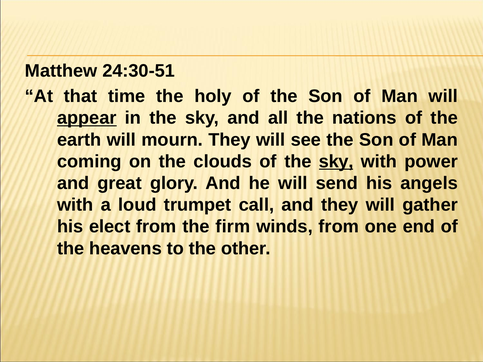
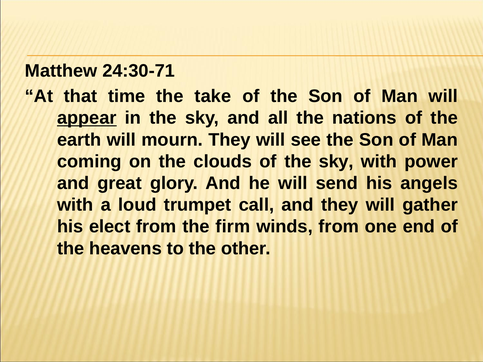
24:30-51: 24:30-51 -> 24:30-71 (139, 71)
holy: holy -> take (213, 96)
sky underline: present -> none (336, 162)
